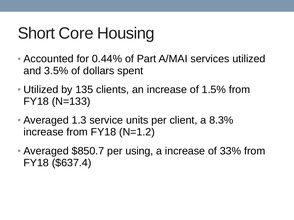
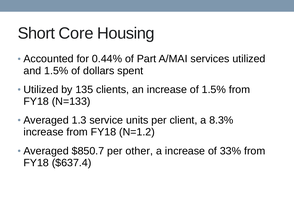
and 3.5%: 3.5% -> 1.5% (56, 71)
using: using -> other (139, 151)
